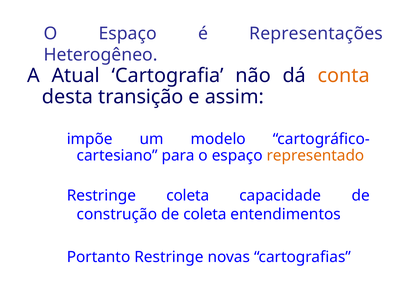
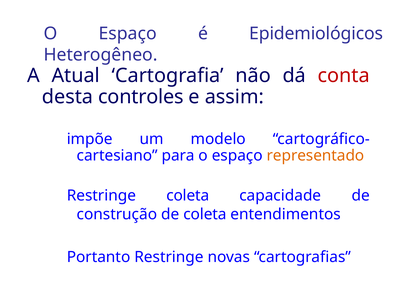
Representações: Representações -> Epidemiológicos (316, 34)
conta colour: orange -> red (344, 75)
transição: transição -> controles (141, 97)
